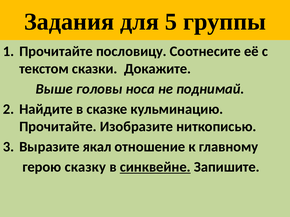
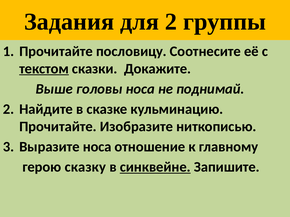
для 5: 5 -> 2 (171, 22)
текстом underline: none -> present (44, 69)
Выразите якал: якал -> носа (97, 147)
